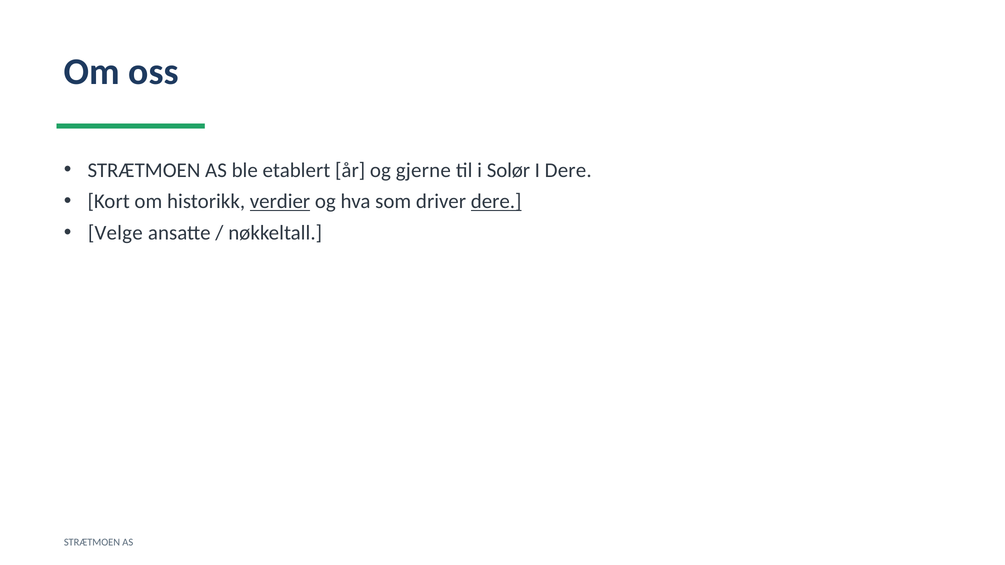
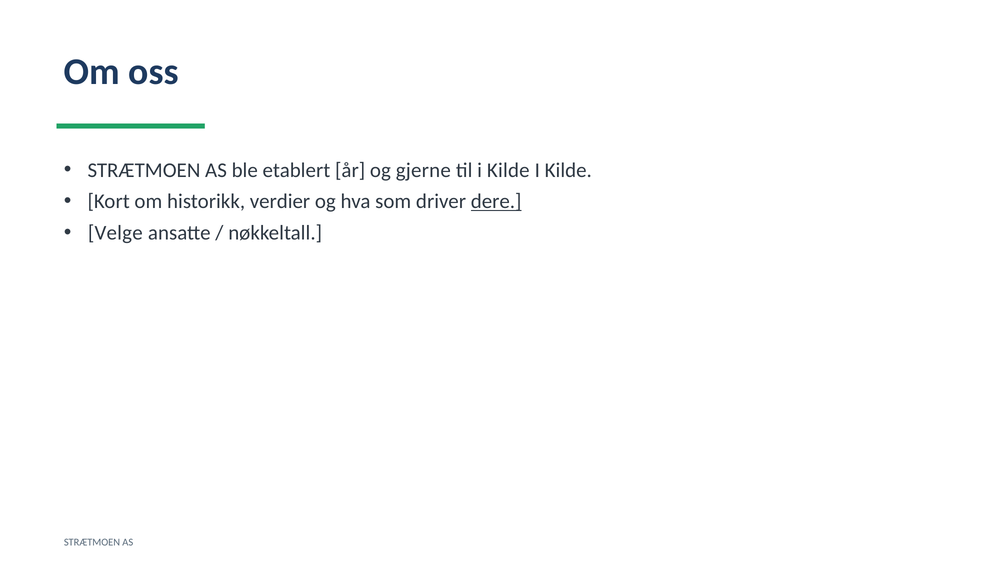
til i Solør: Solør -> Kilde (508, 170)
Dere: Dere -> Kilde (568, 170)
verdier underline: present -> none (280, 202)
